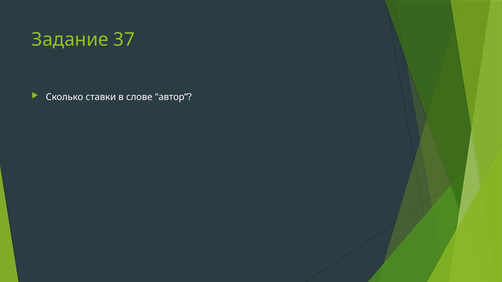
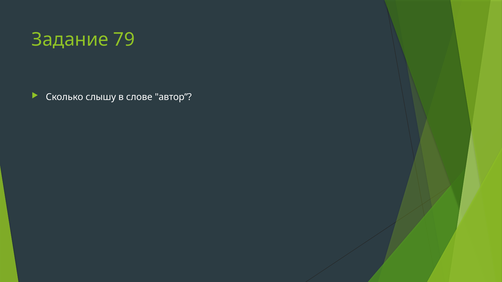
37: 37 -> 79 (124, 40)
ставки: ставки -> слышу (101, 97)
